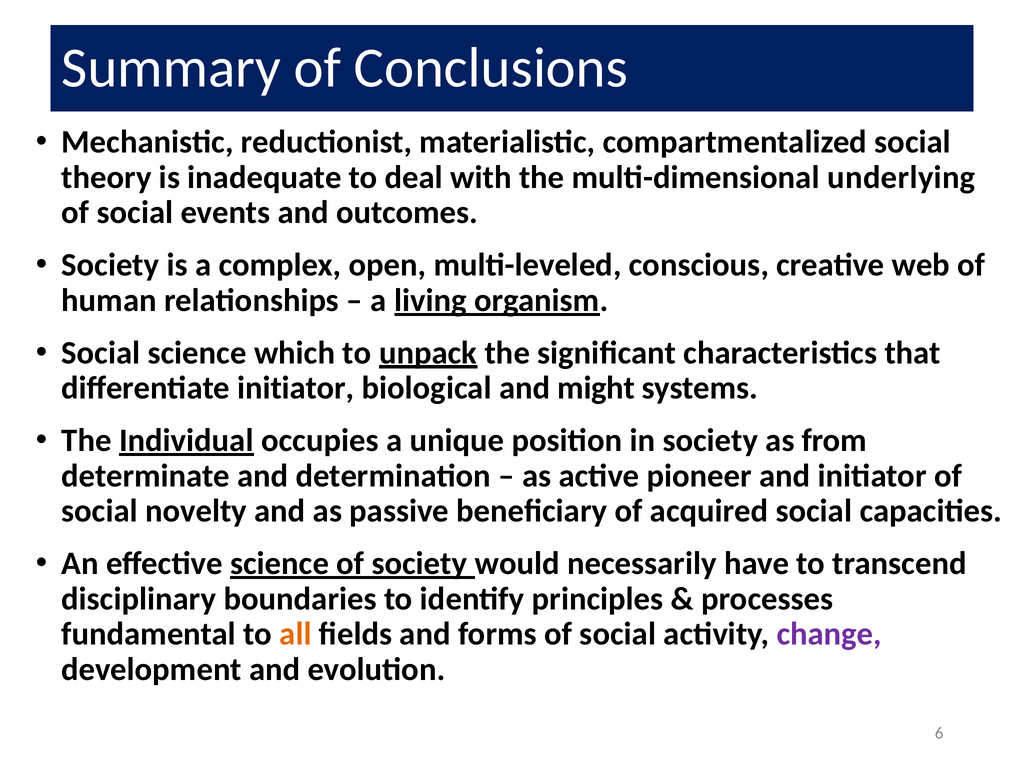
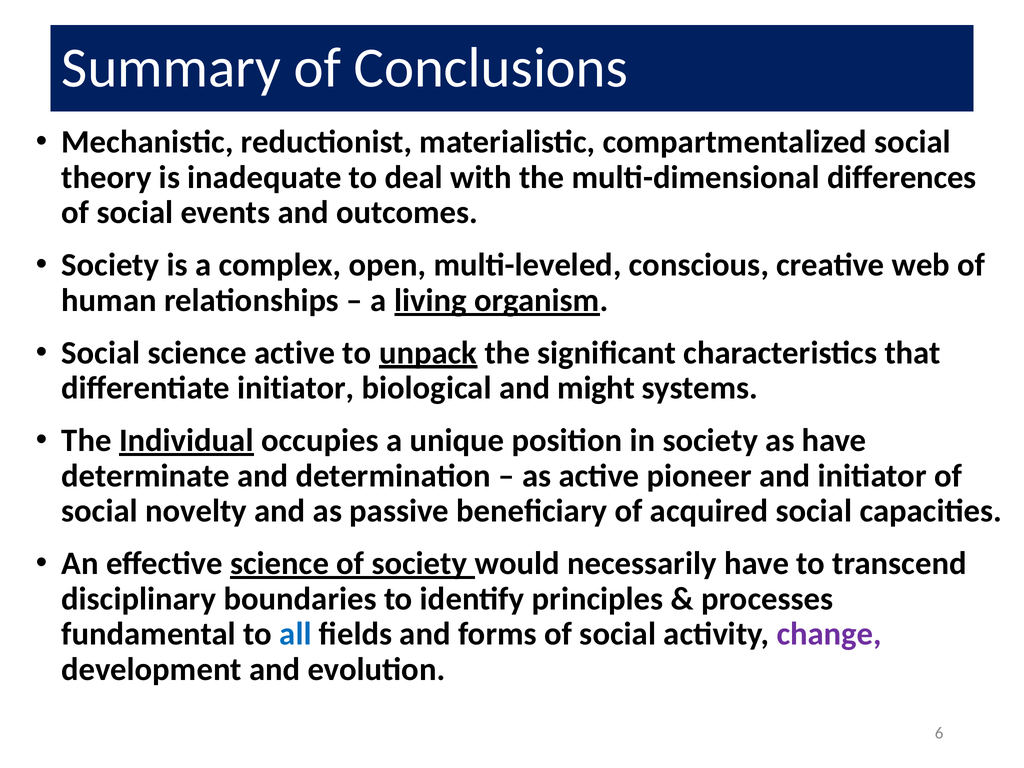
underlying: underlying -> differences (902, 177)
science which: which -> active (295, 353)
as from: from -> have (834, 440)
all colour: orange -> blue (296, 634)
